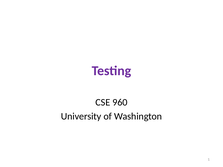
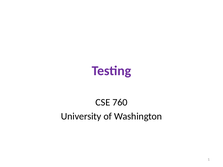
960: 960 -> 760 (120, 103)
